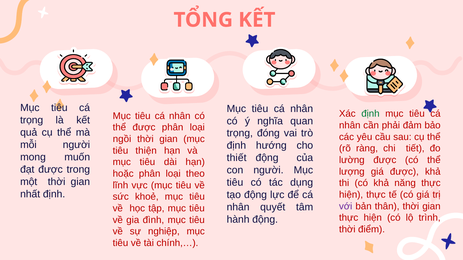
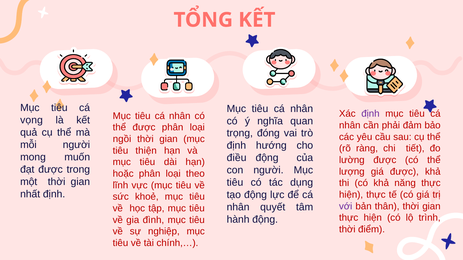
định colour: green -> purple (370, 114)
trọng: trọng -> vọng (32, 120)
thiết: thiết -> điều (237, 158)
